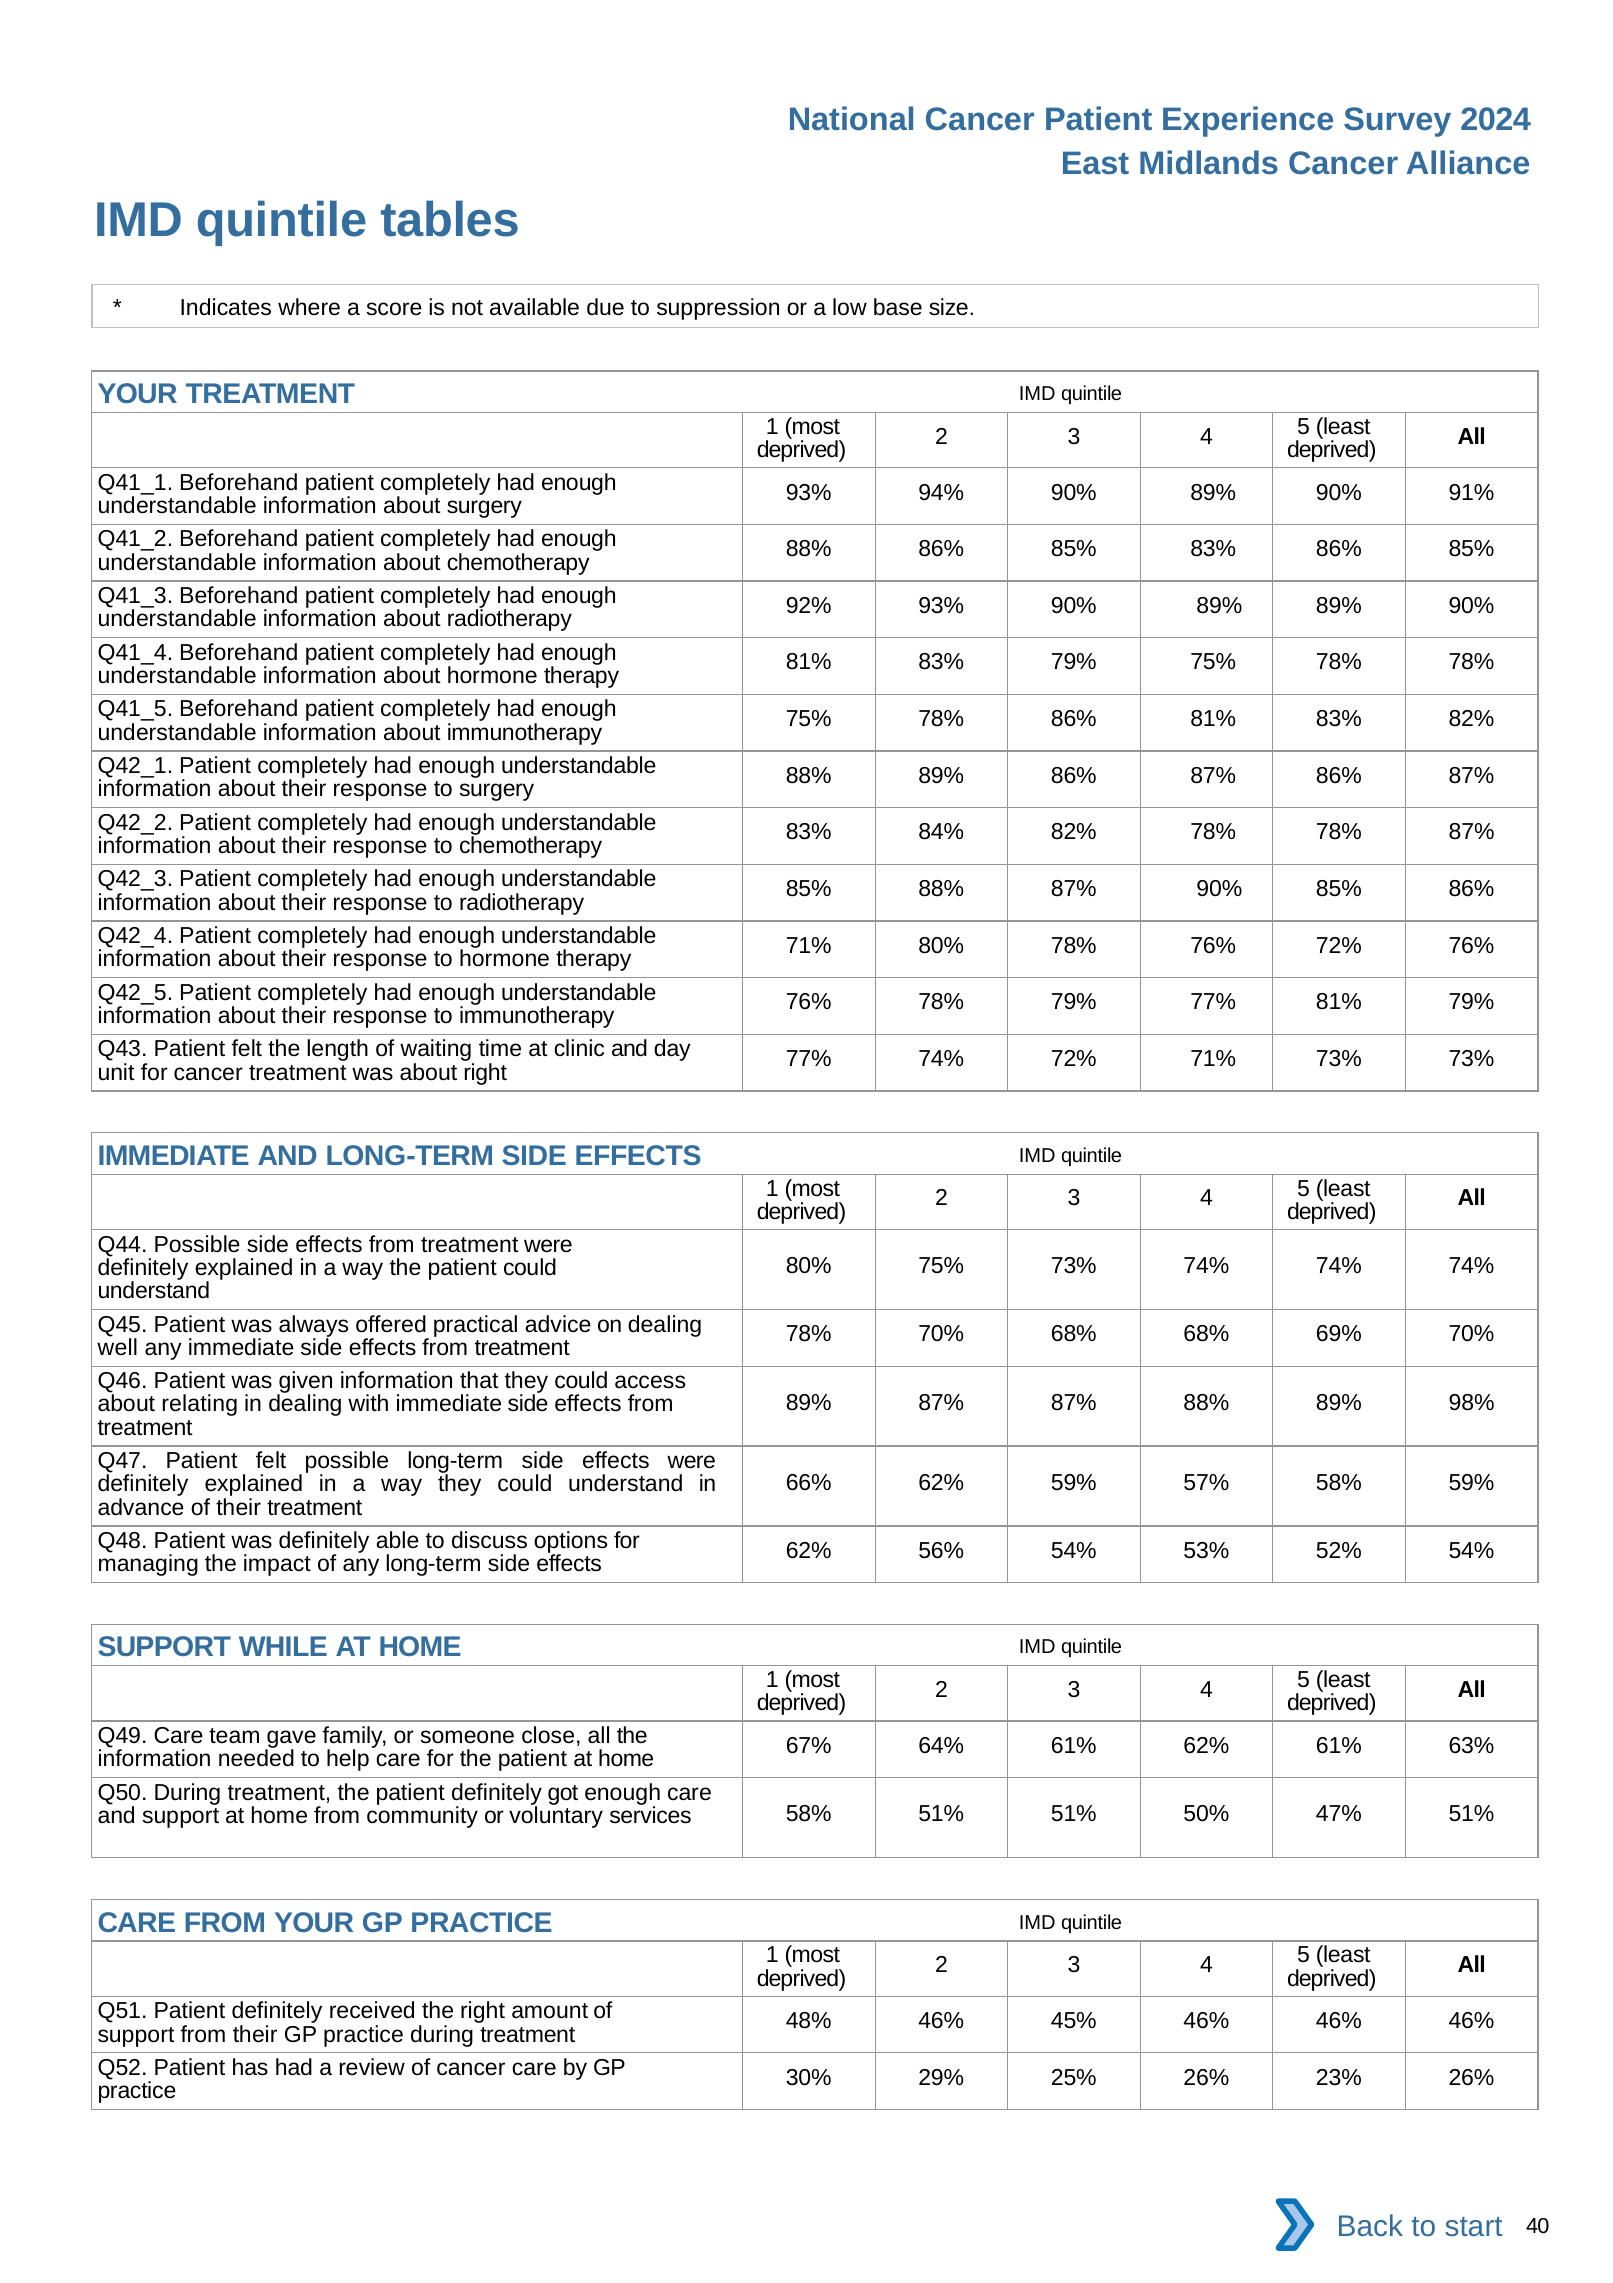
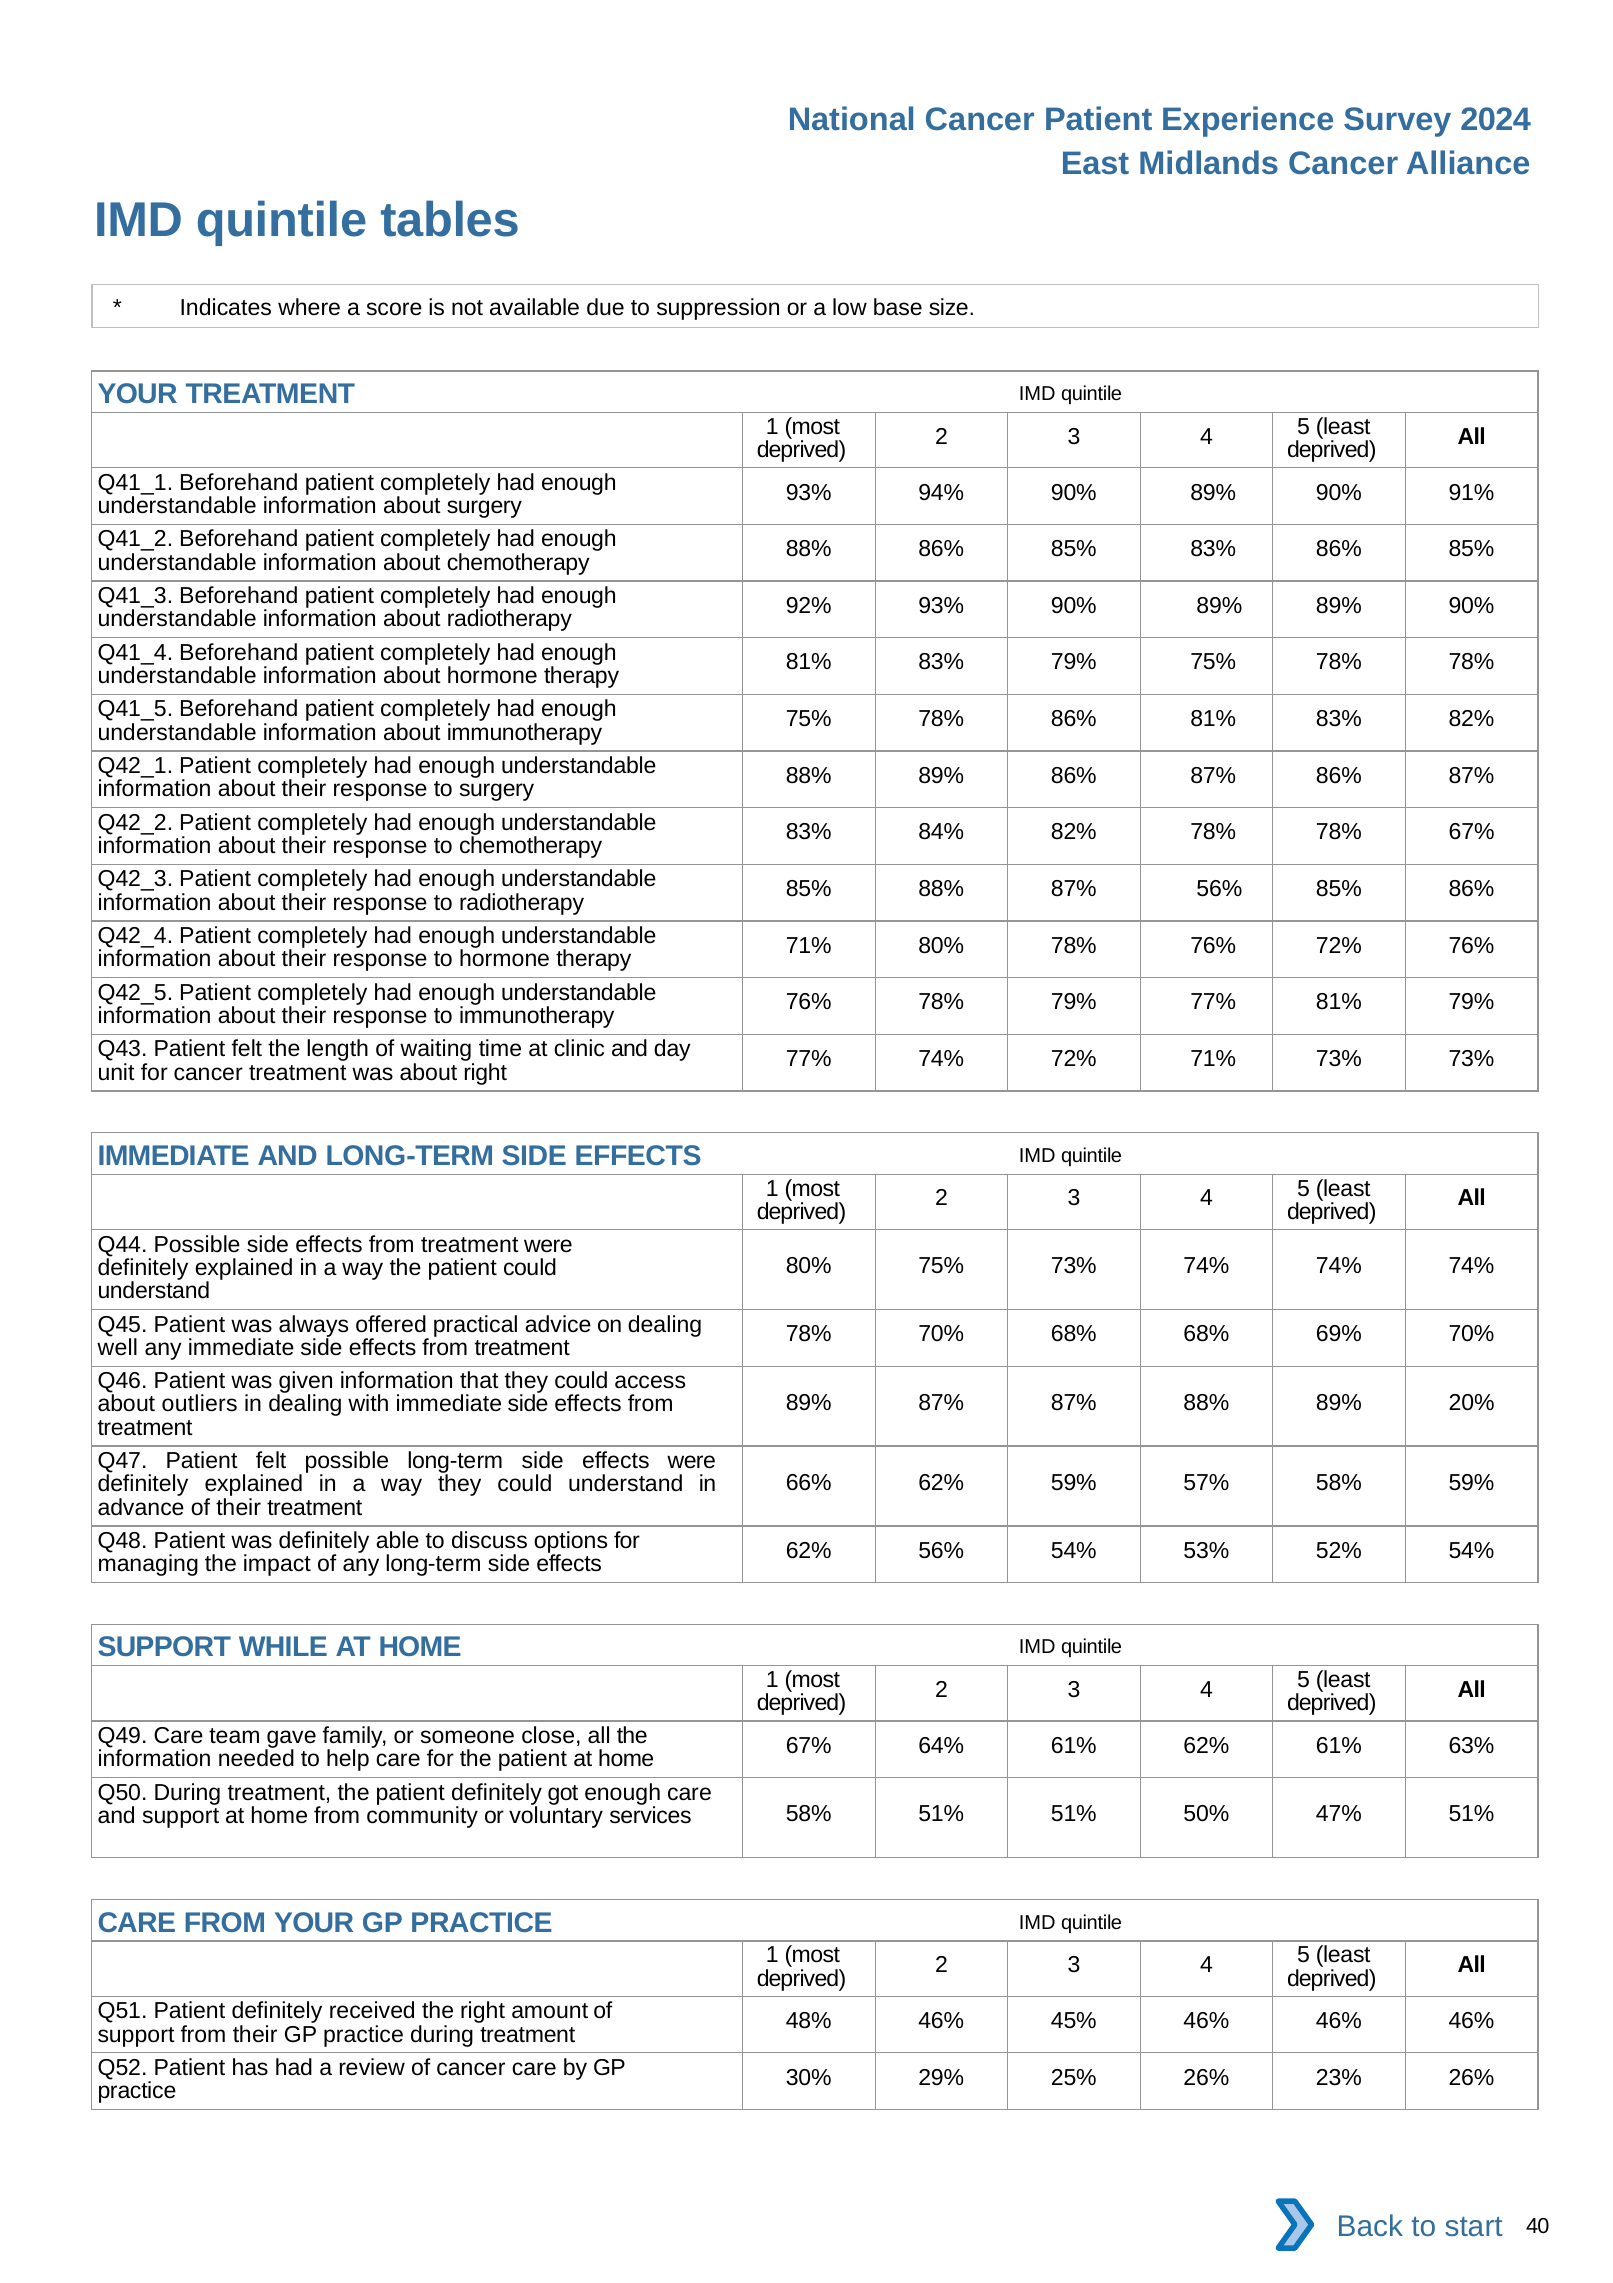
78% 87%: 87% -> 67% (1472, 832)
87% 90%: 90% -> 56% (1219, 889)
98%: 98% -> 20% (1472, 1402)
relating: relating -> outliers (200, 1404)
